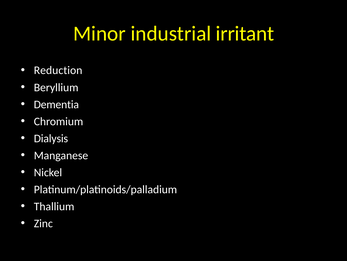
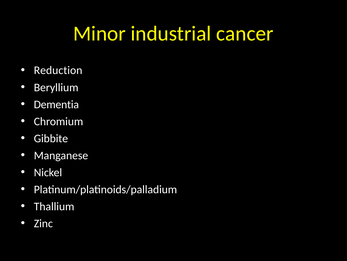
irritant: irritant -> cancer (245, 34)
Dialysis: Dialysis -> Gibbite (51, 138)
